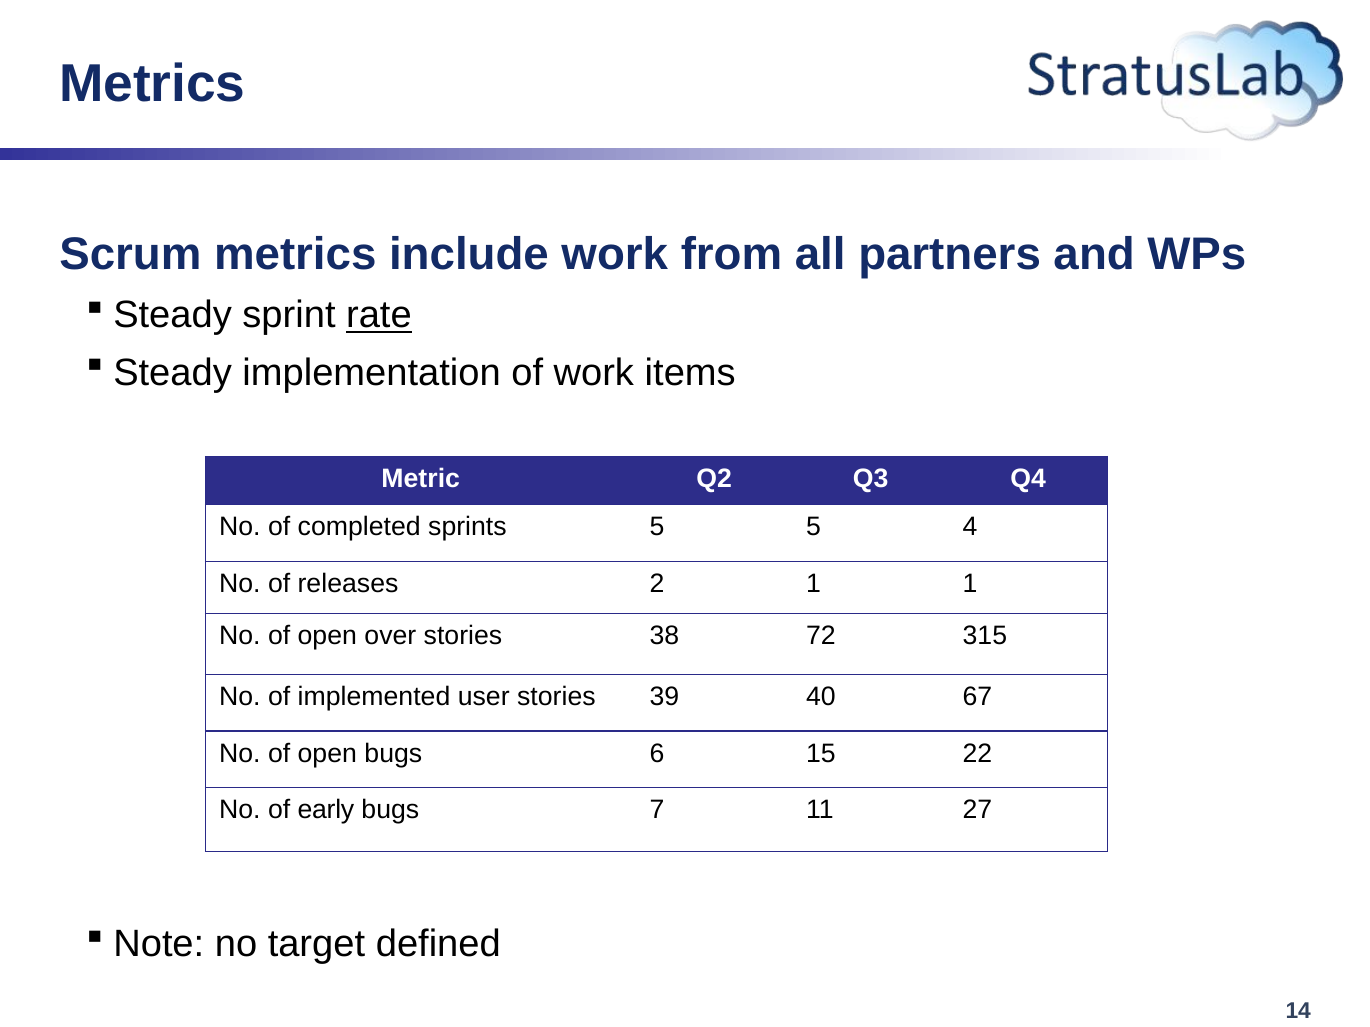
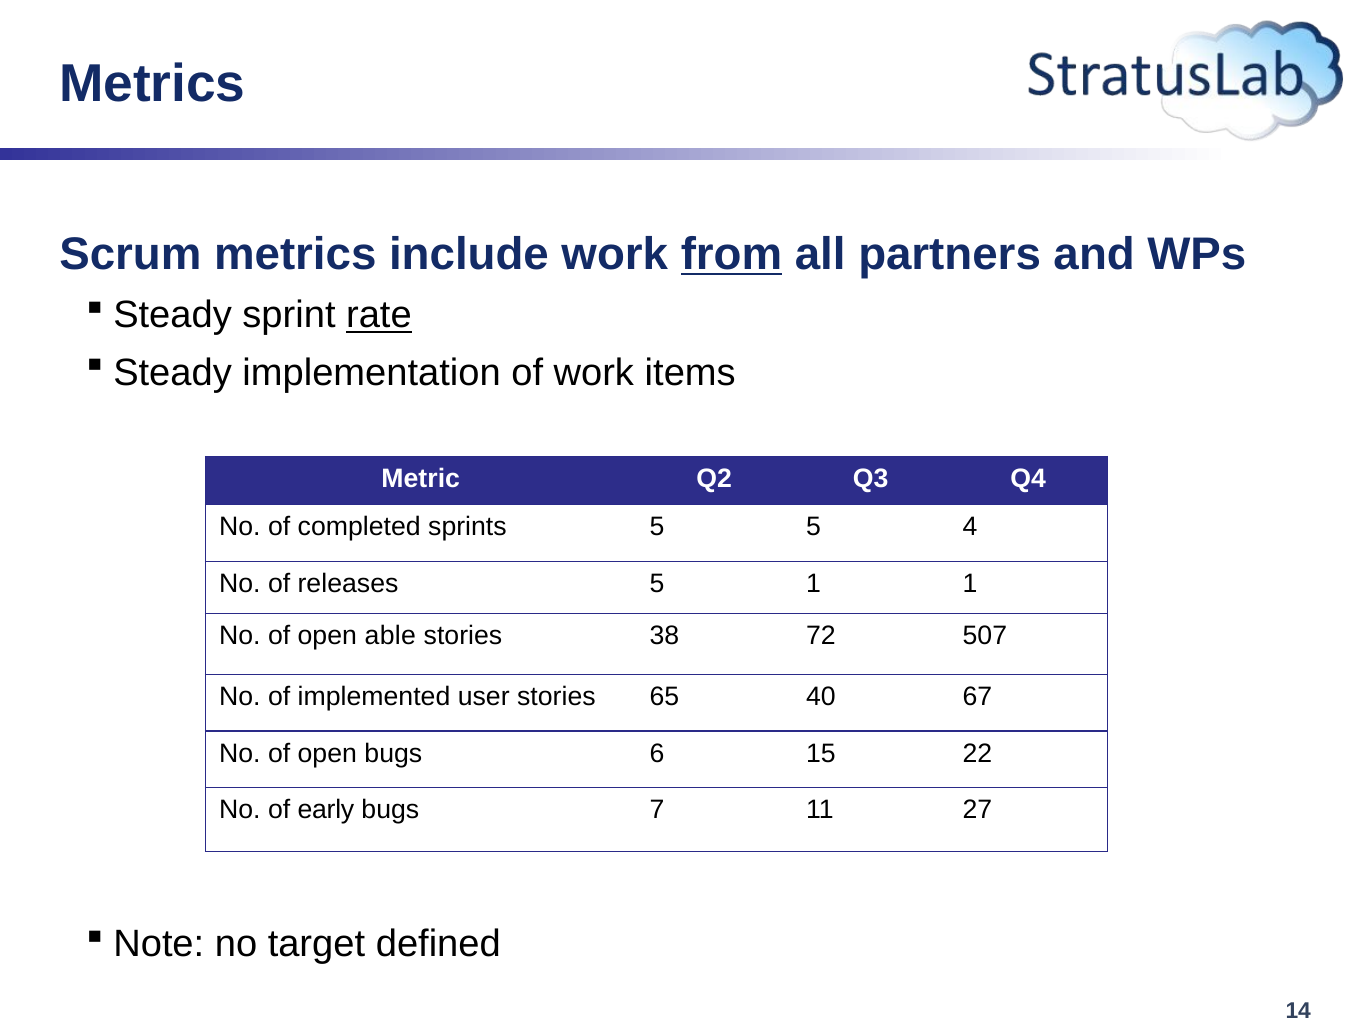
from underline: none -> present (731, 254)
releases 2: 2 -> 5 (657, 584)
over: over -> able (390, 636)
315: 315 -> 507 (985, 636)
39: 39 -> 65 (664, 697)
